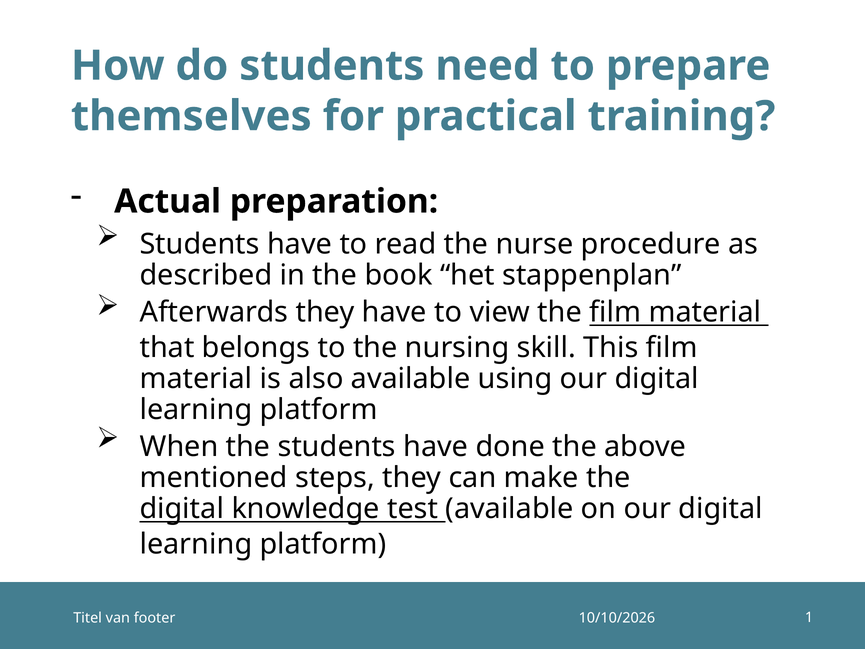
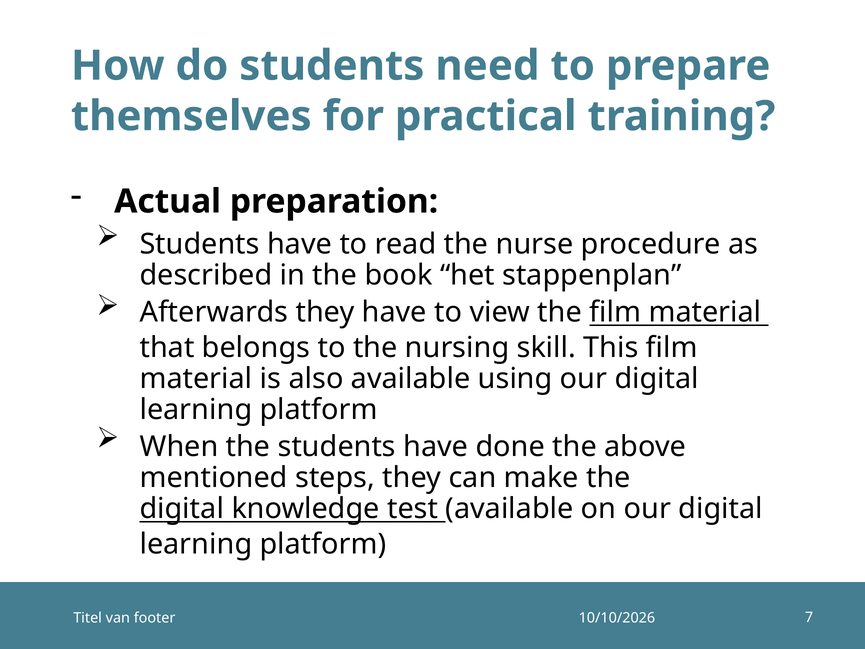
1: 1 -> 7 (809, 617)
